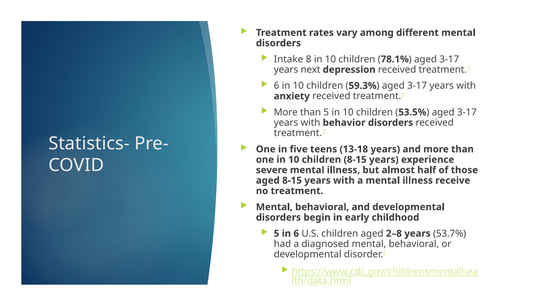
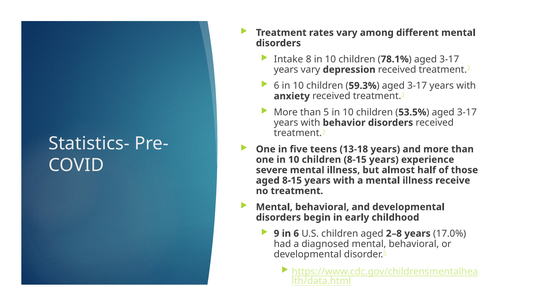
years next: next -> vary (310, 70)
5: 5 -> 9 (277, 234)
53.7%: 53.7% -> 17.0% (450, 234)
